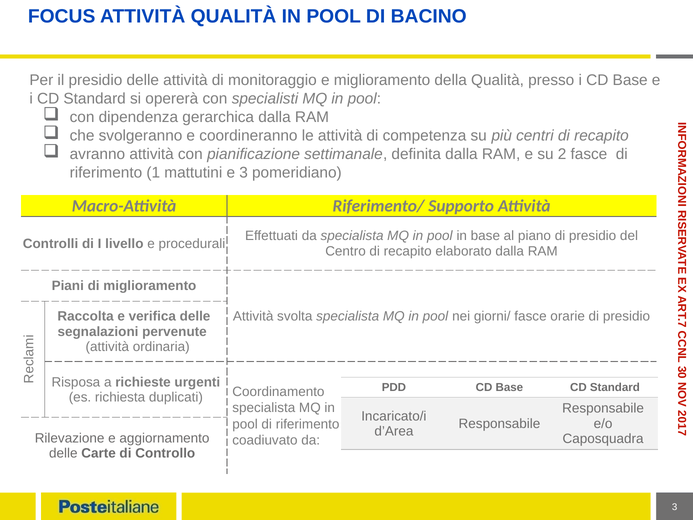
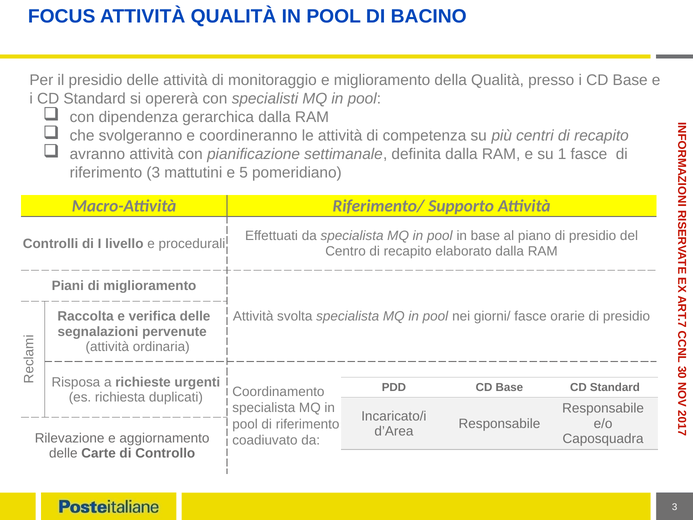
su 2: 2 -> 1 (562, 154)
riferimento 1: 1 -> 3 (153, 173)
e 3: 3 -> 5 (244, 173)
